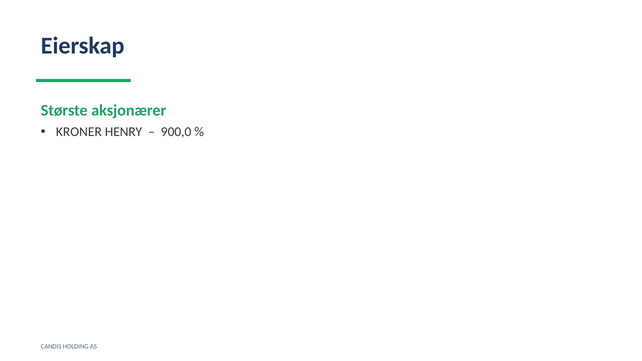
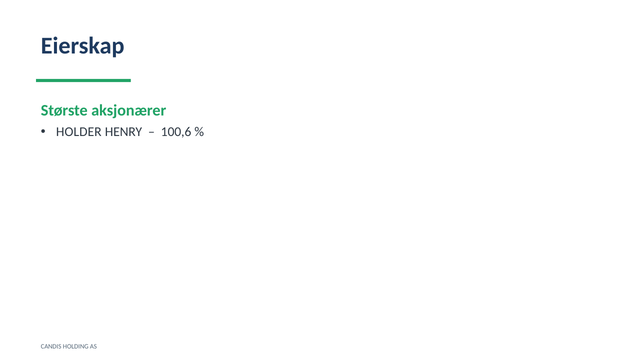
KRONER: KRONER -> HOLDER (79, 132)
900,0: 900,0 -> 100,6 (176, 132)
